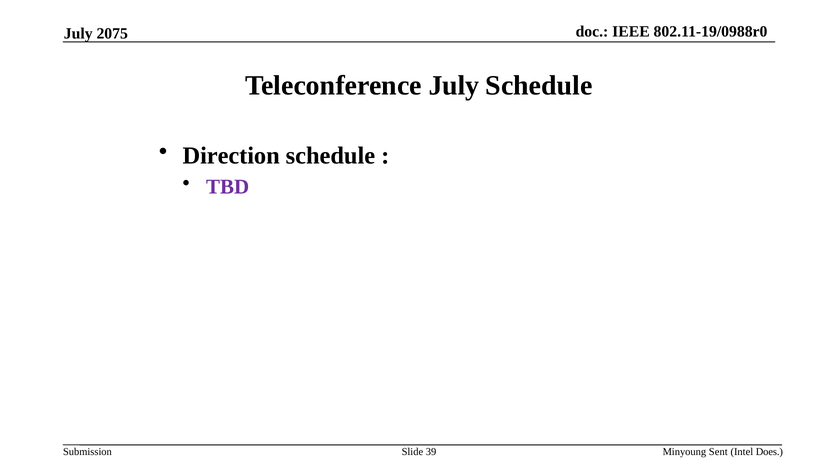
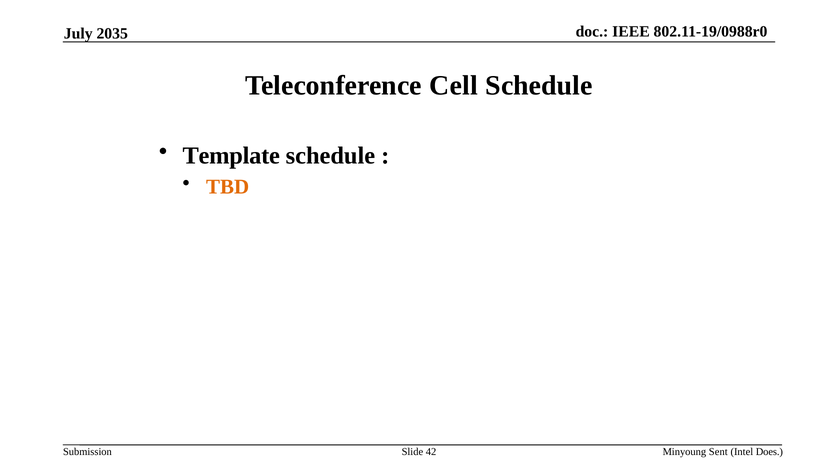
2075: 2075 -> 2035 (112, 34)
Teleconference July: July -> Cell (454, 86)
Direction: Direction -> Template (231, 156)
TBD colour: purple -> orange (228, 187)
39: 39 -> 42 (431, 452)
